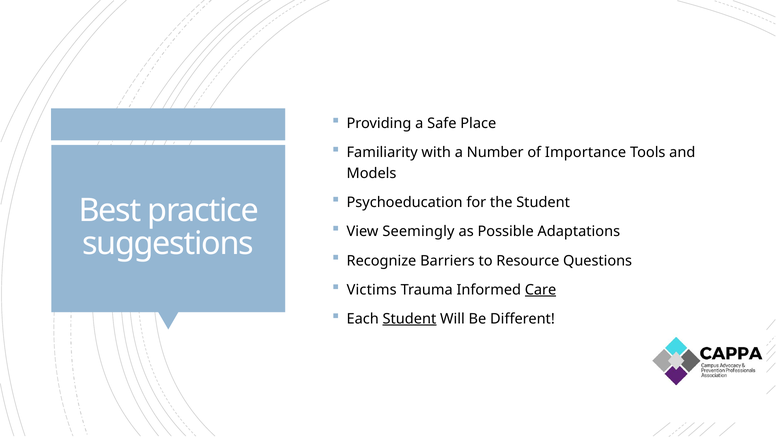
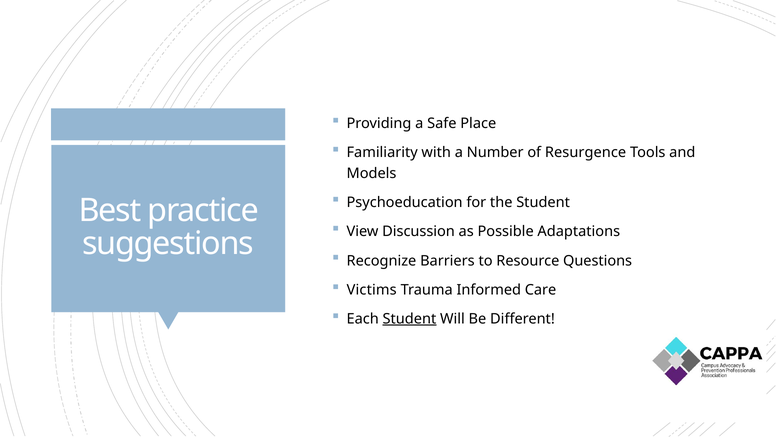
Importance: Importance -> Resurgence (586, 153)
Seemingly: Seemingly -> Discussion (419, 232)
Care underline: present -> none (541, 290)
